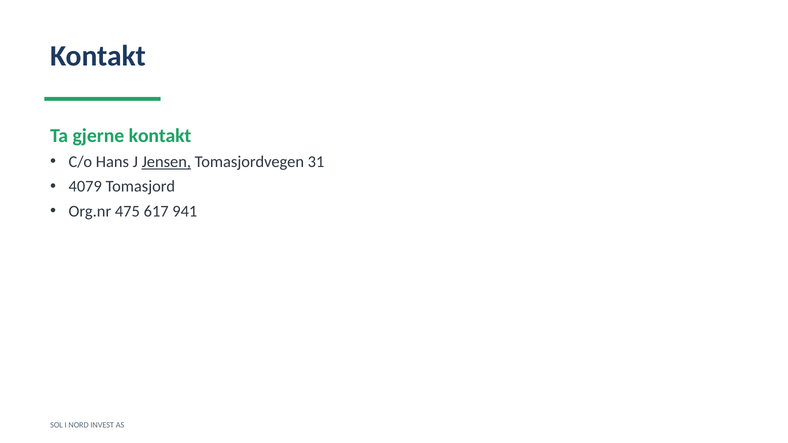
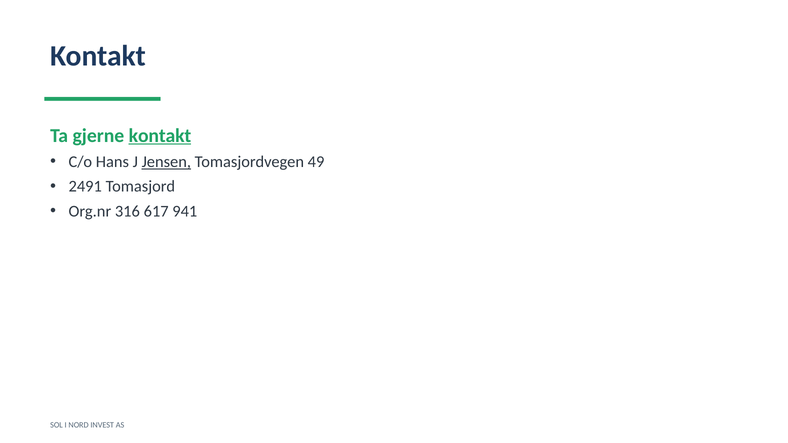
kontakt underline: none -> present (160, 136)
31: 31 -> 49 (316, 162)
4079: 4079 -> 2491 (85, 187)
475: 475 -> 316 (127, 211)
